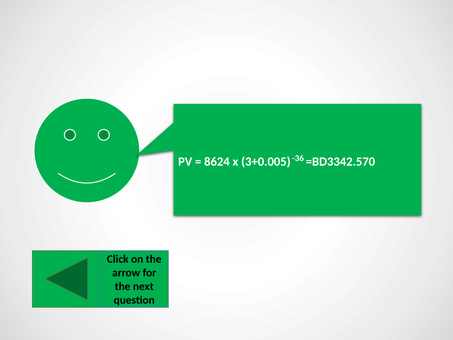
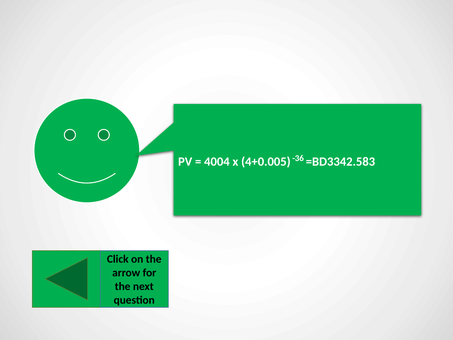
8624: 8624 -> 4004 (217, 161)
3+0.005: 3+0.005 -> 4+0.005 (266, 161)
=BD3342.570: =BD3342.570 -> =BD3342.583 (340, 161)
